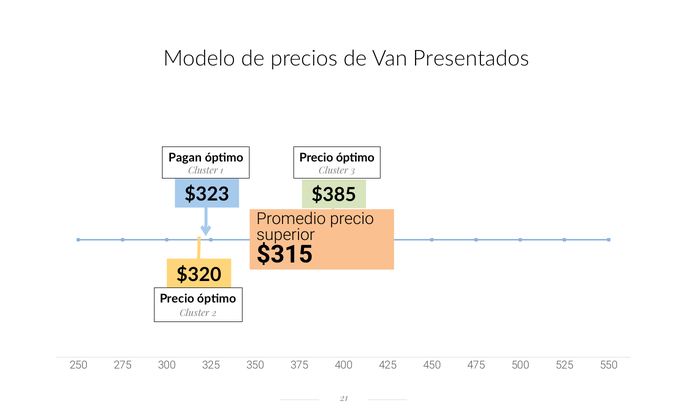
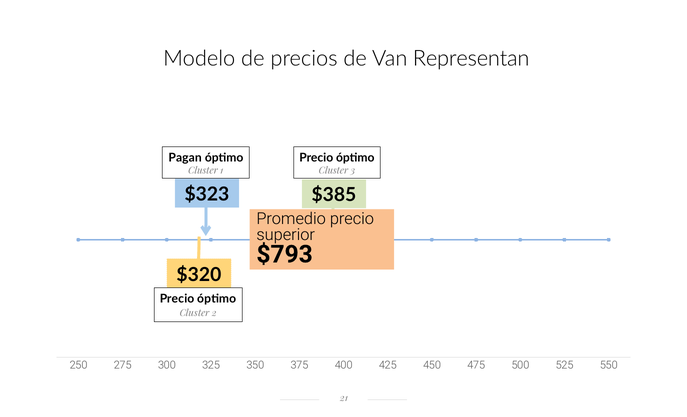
Presentados: Presentados -> Representan (471, 58)
$315: $315 -> $793 (285, 254)
